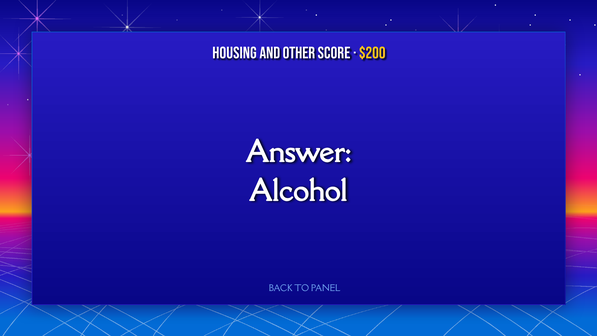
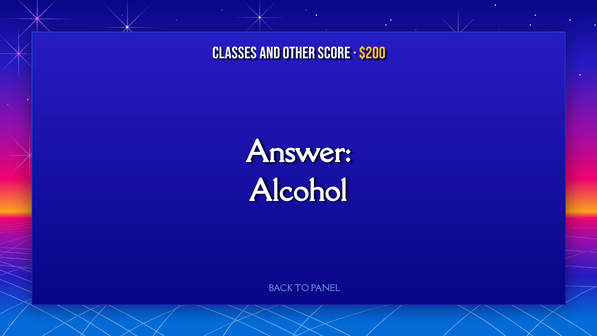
Housing: Housing -> Classes (235, 53)
